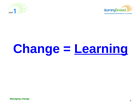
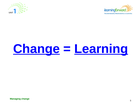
Change underline: none -> present (36, 49)
